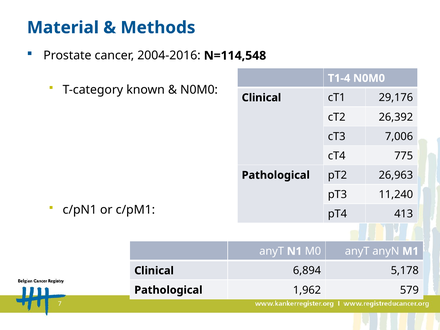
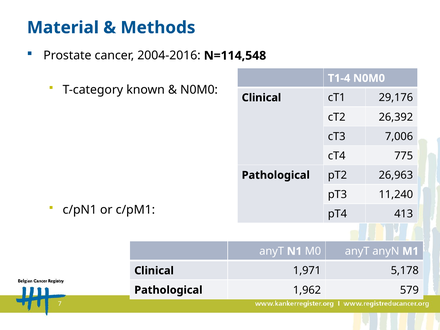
6,894: 6,894 -> 1,971 (307, 271)
